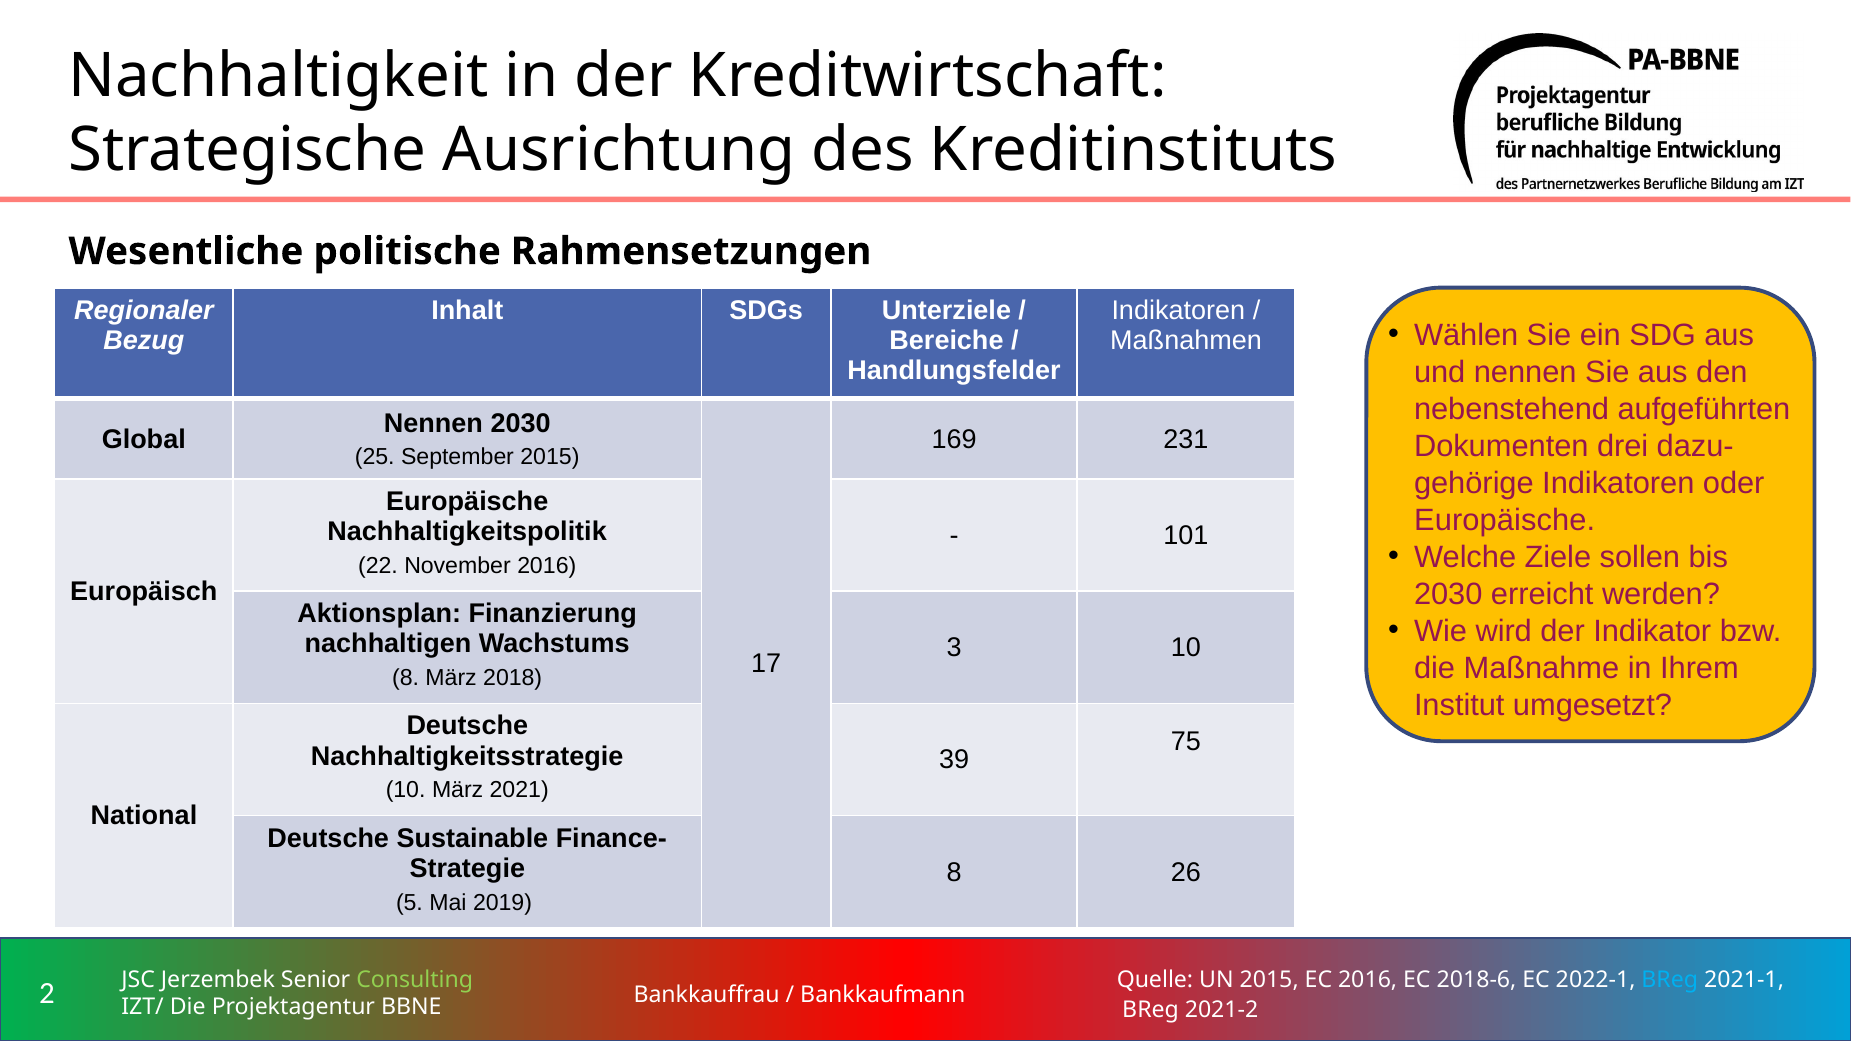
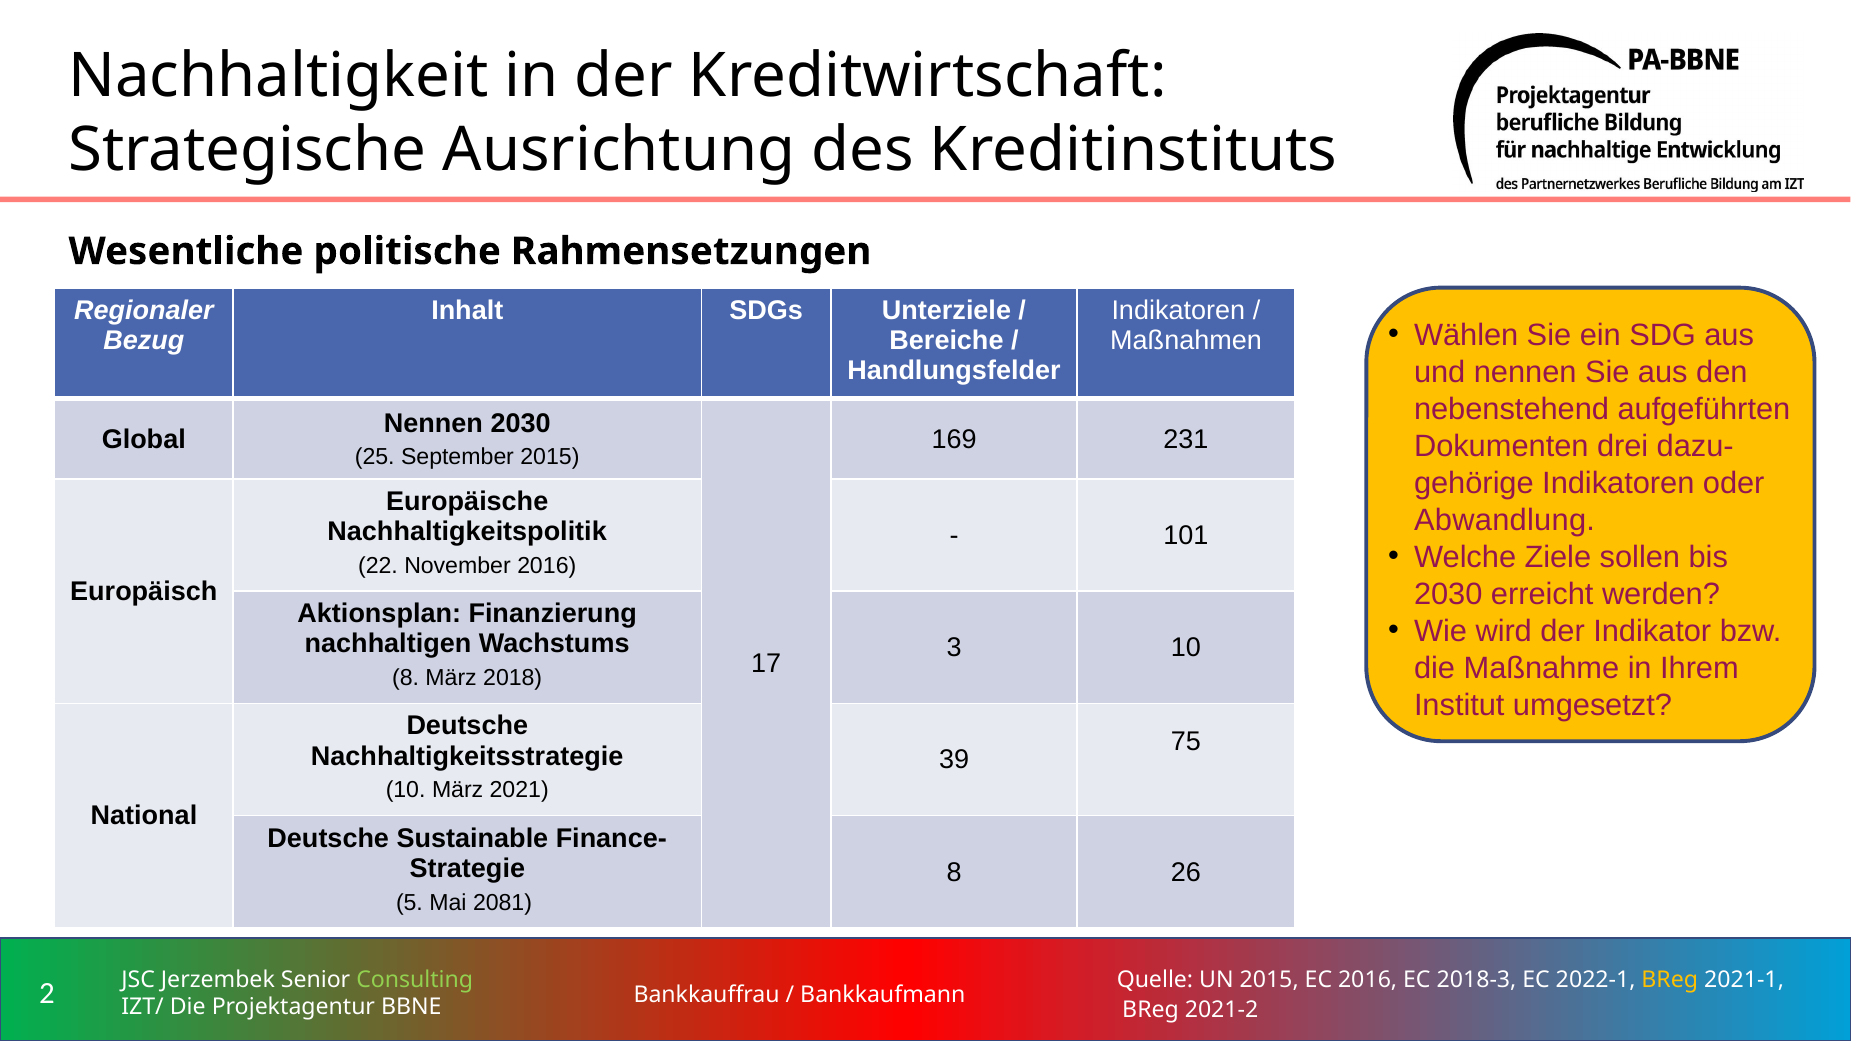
Europäische: Europäische -> Abwandlung (1505, 521)
2019: 2019 -> 2081 (503, 903)
2018-6: 2018-6 -> 2018-3 (1477, 980)
BReg colour: light blue -> yellow (1670, 980)
